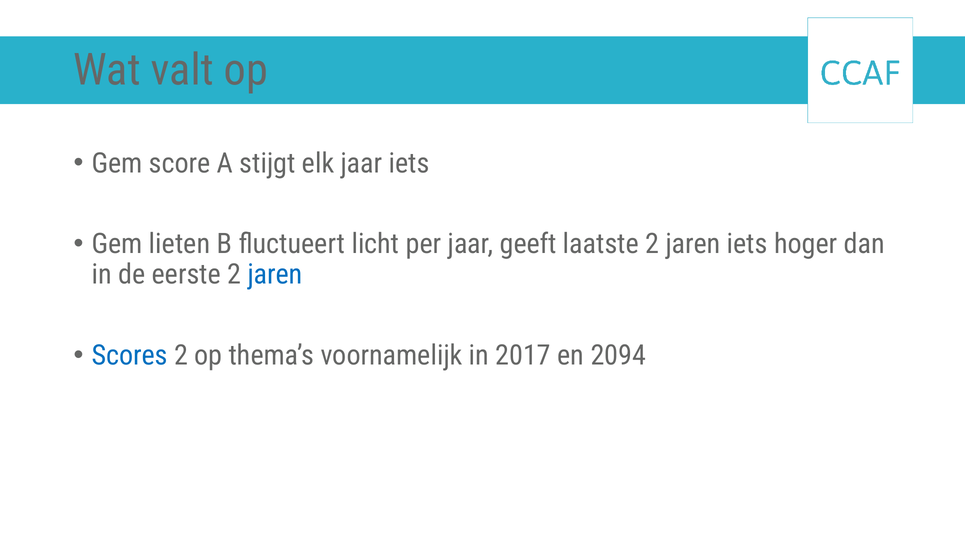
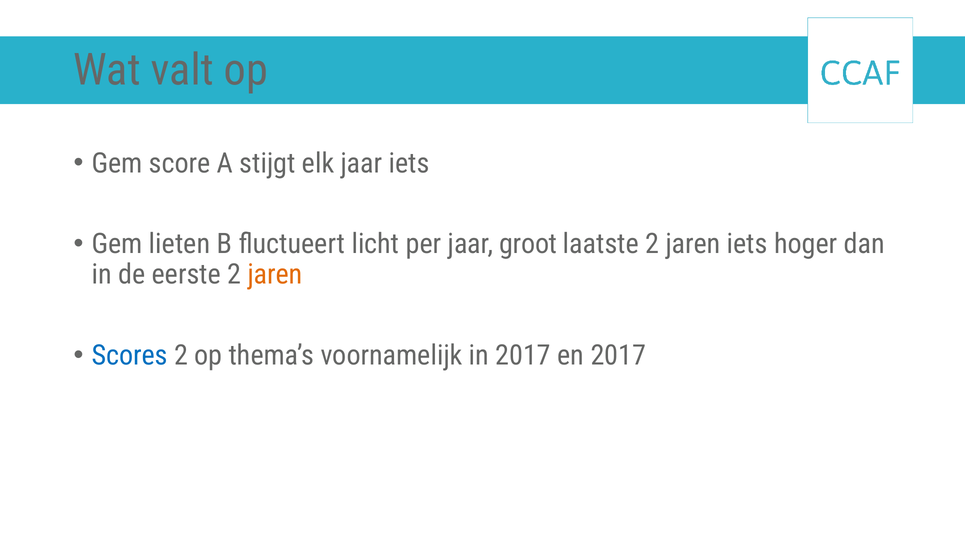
geeft: geeft -> groot (528, 244)
jaren colour: blue -> orange (275, 274)
en 2094: 2094 -> 2017 (618, 355)
